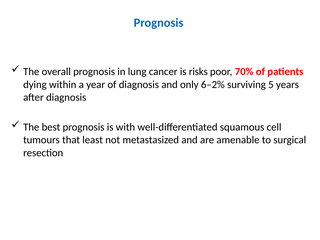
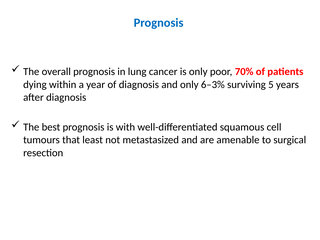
is risks: risks -> only (198, 72)
6–2%: 6–2% -> 6–3% (213, 84)
